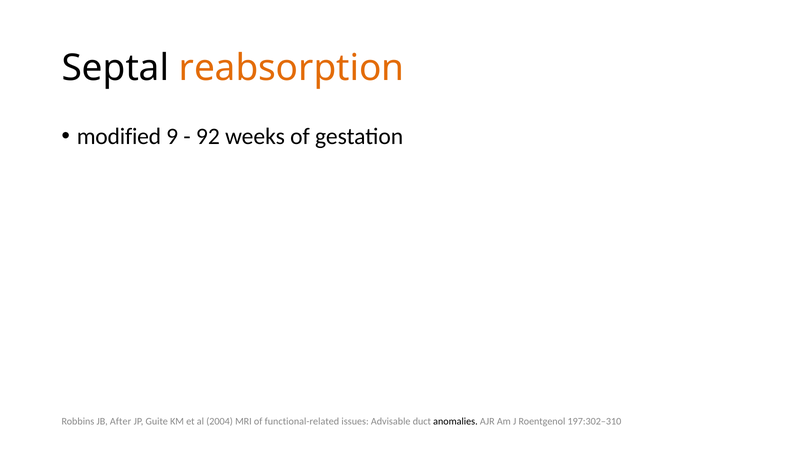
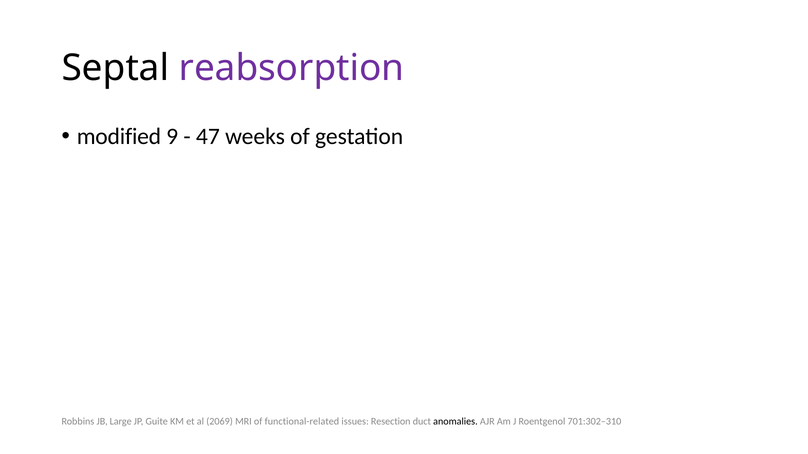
reabsorption colour: orange -> purple (292, 68)
92: 92 -> 47 (208, 137)
After: After -> Large (121, 422)
2004: 2004 -> 2069 (220, 422)
Advisable: Advisable -> Resection (391, 422)
197:302–310: 197:302–310 -> 701:302–310 (594, 422)
